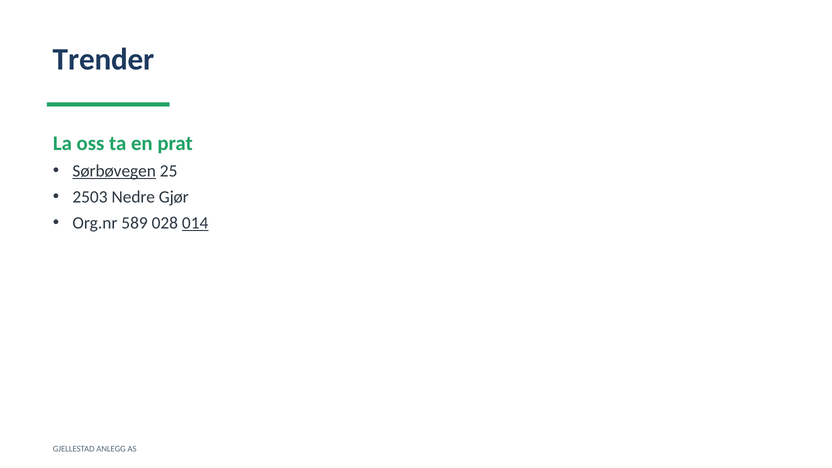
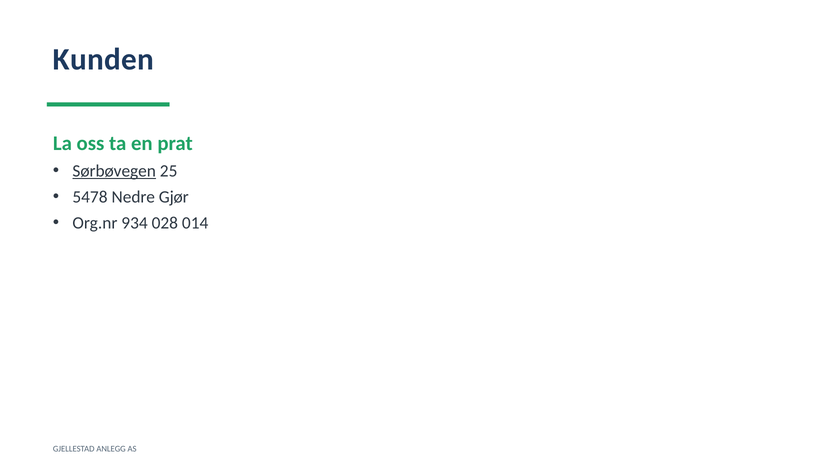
Trender: Trender -> Kunden (103, 59)
2503: 2503 -> 5478 (90, 197)
589: 589 -> 934 (135, 223)
014 underline: present -> none (195, 223)
